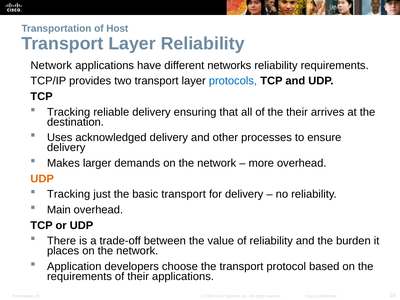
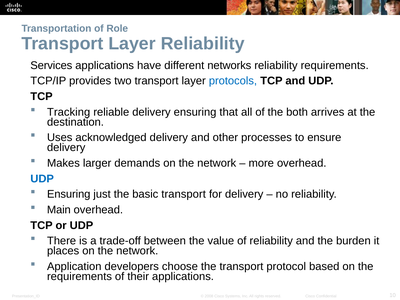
Host: Host -> Role (117, 29)
Network: Network -> Services (51, 65)
the their: their -> both (297, 112)
UDP colour: orange -> blue (42, 179)
Tracking: Tracking -> Ensuring (69, 194)
